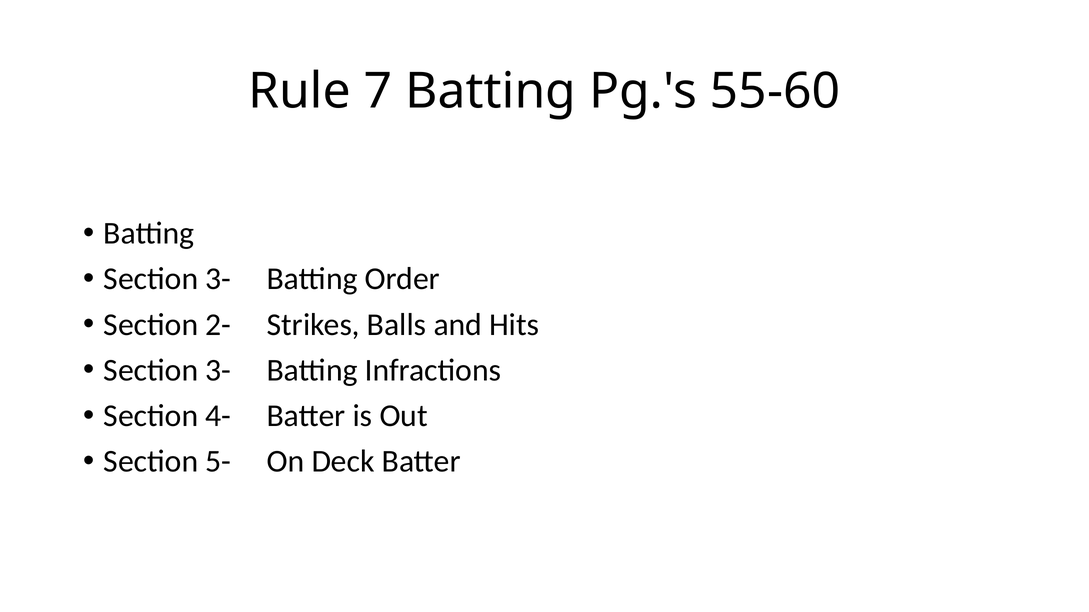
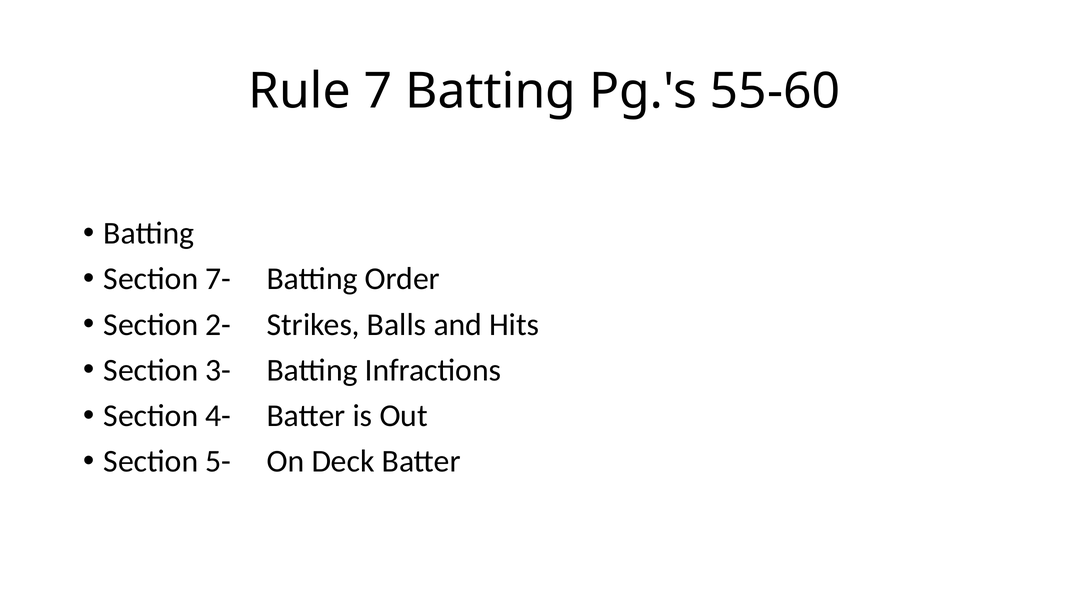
3-: 3- -> 7- (218, 279)
